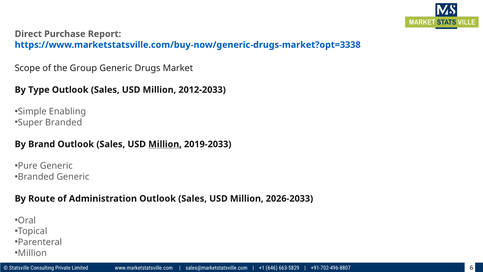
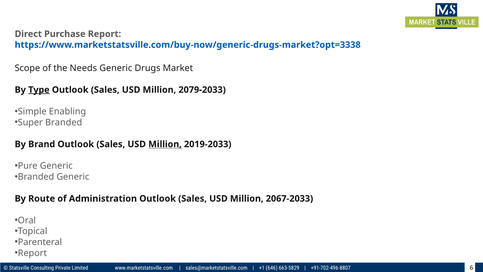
Group: Group -> Needs (83, 68)
Type underline: none -> present (39, 90)
2012-2033: 2012-2033 -> 2079-2033 (202, 90)
2026-2033: 2026-2033 -> 2067-2033 (289, 198)
Million: Million -> Report (32, 253)
